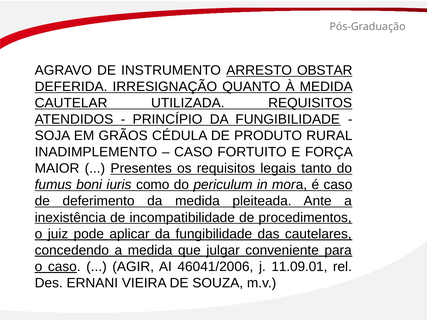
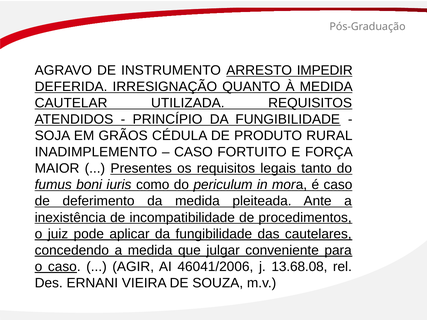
OBSTAR: OBSTAR -> IMPEDIR (325, 70)
11.09.01: 11.09.01 -> 13.68.08 (299, 267)
